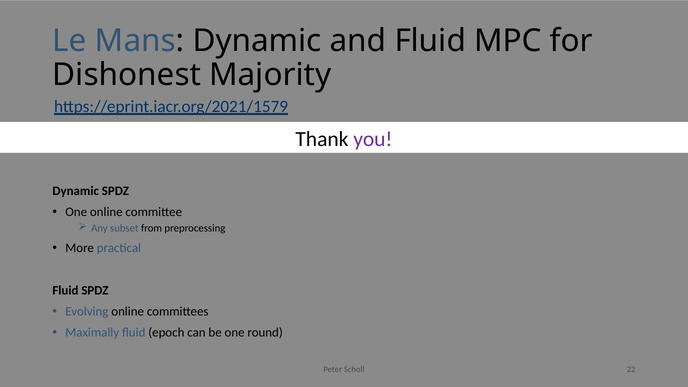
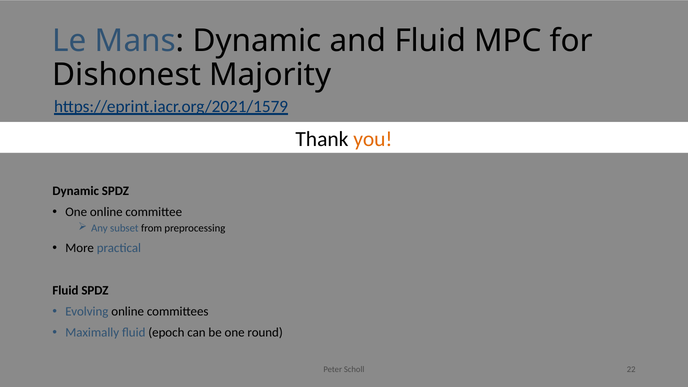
you colour: purple -> orange (373, 139)
